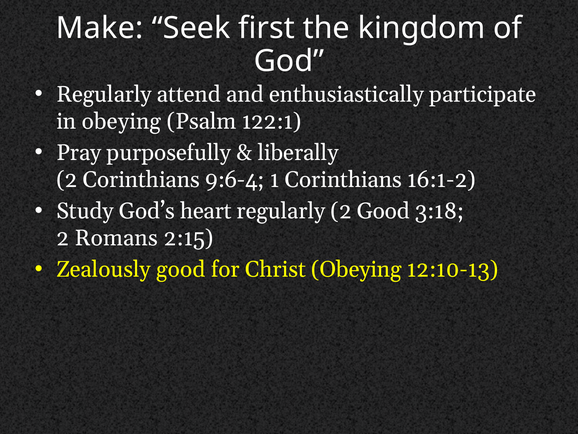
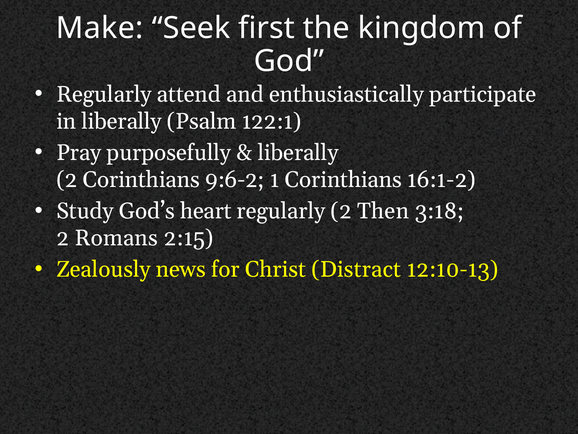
in obeying: obeying -> liberally (122, 121)
9:6-4: 9:6-4 -> 9:6-2 (235, 179)
2 Good: Good -> Then (383, 211)
Zealously good: good -> news (181, 269)
Christ Obeying: Obeying -> Distract (356, 269)
